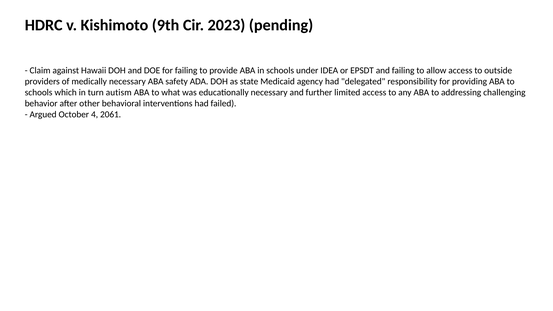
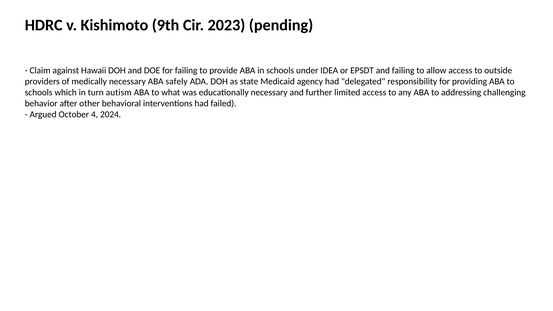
safety: safety -> safely (177, 81)
2061: 2061 -> 2024 (111, 115)
